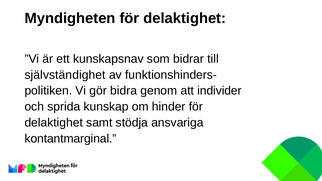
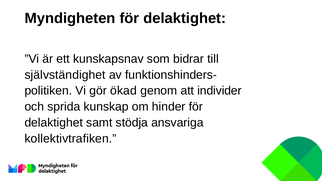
bidra: bidra -> ökad (124, 91)
kontantmarginal: kontantmarginal -> kollektivtrafiken (70, 139)
